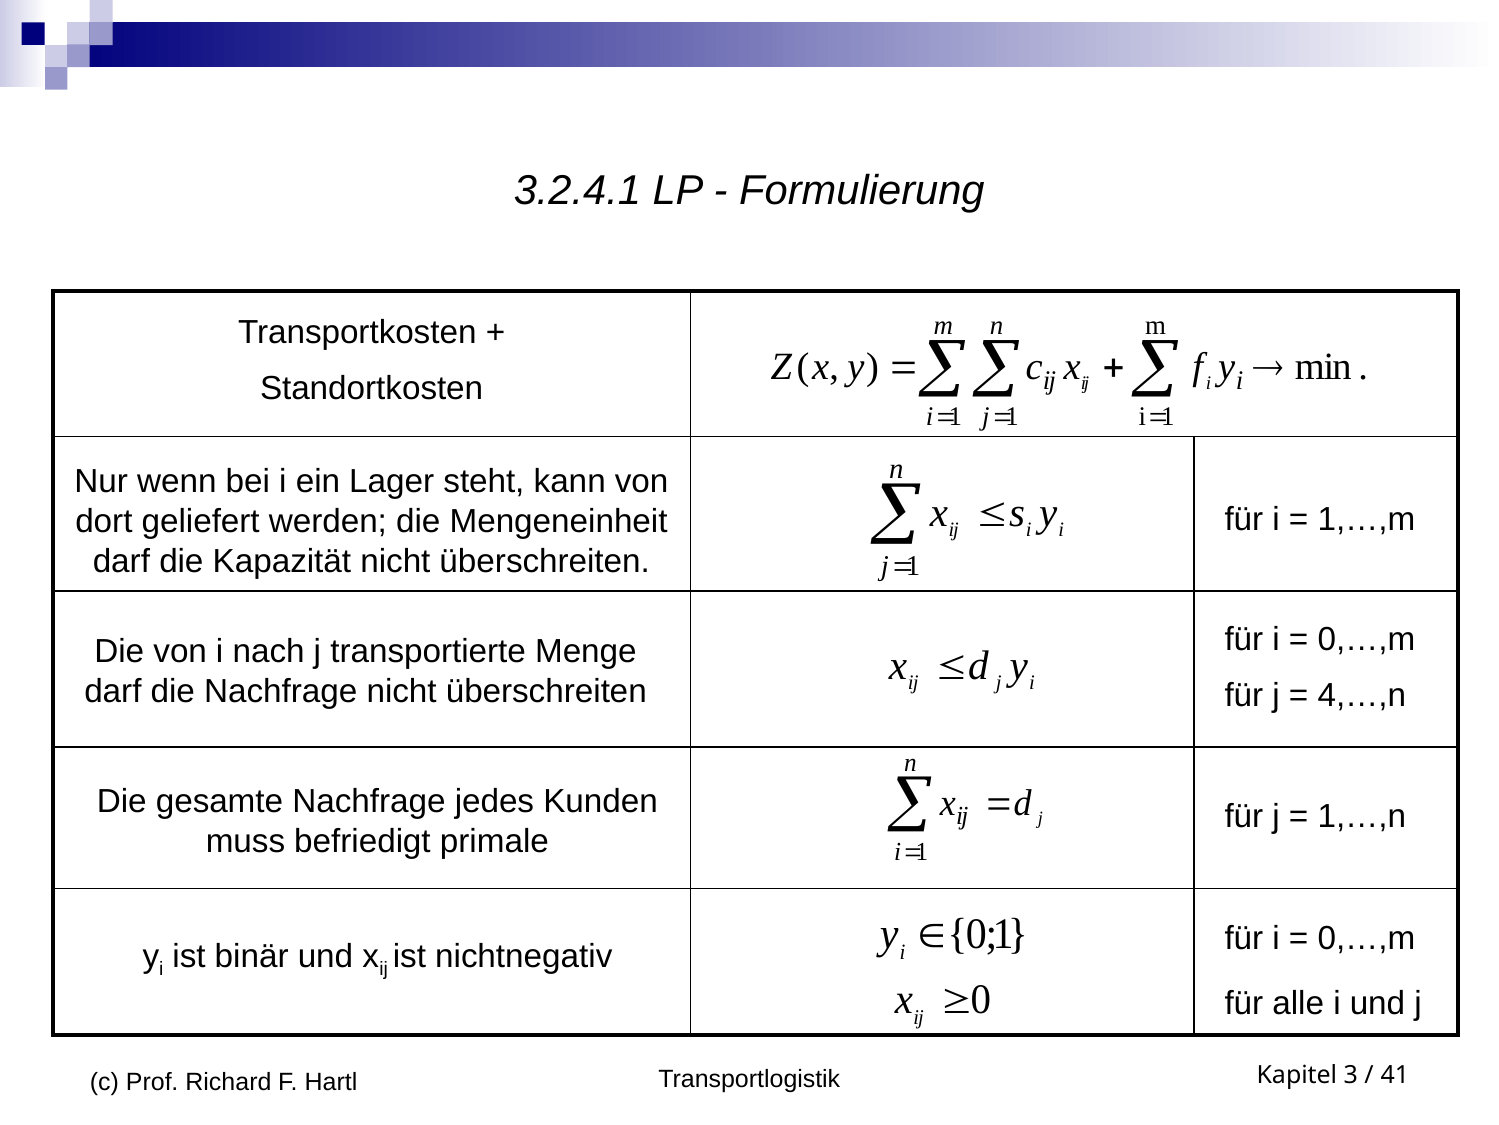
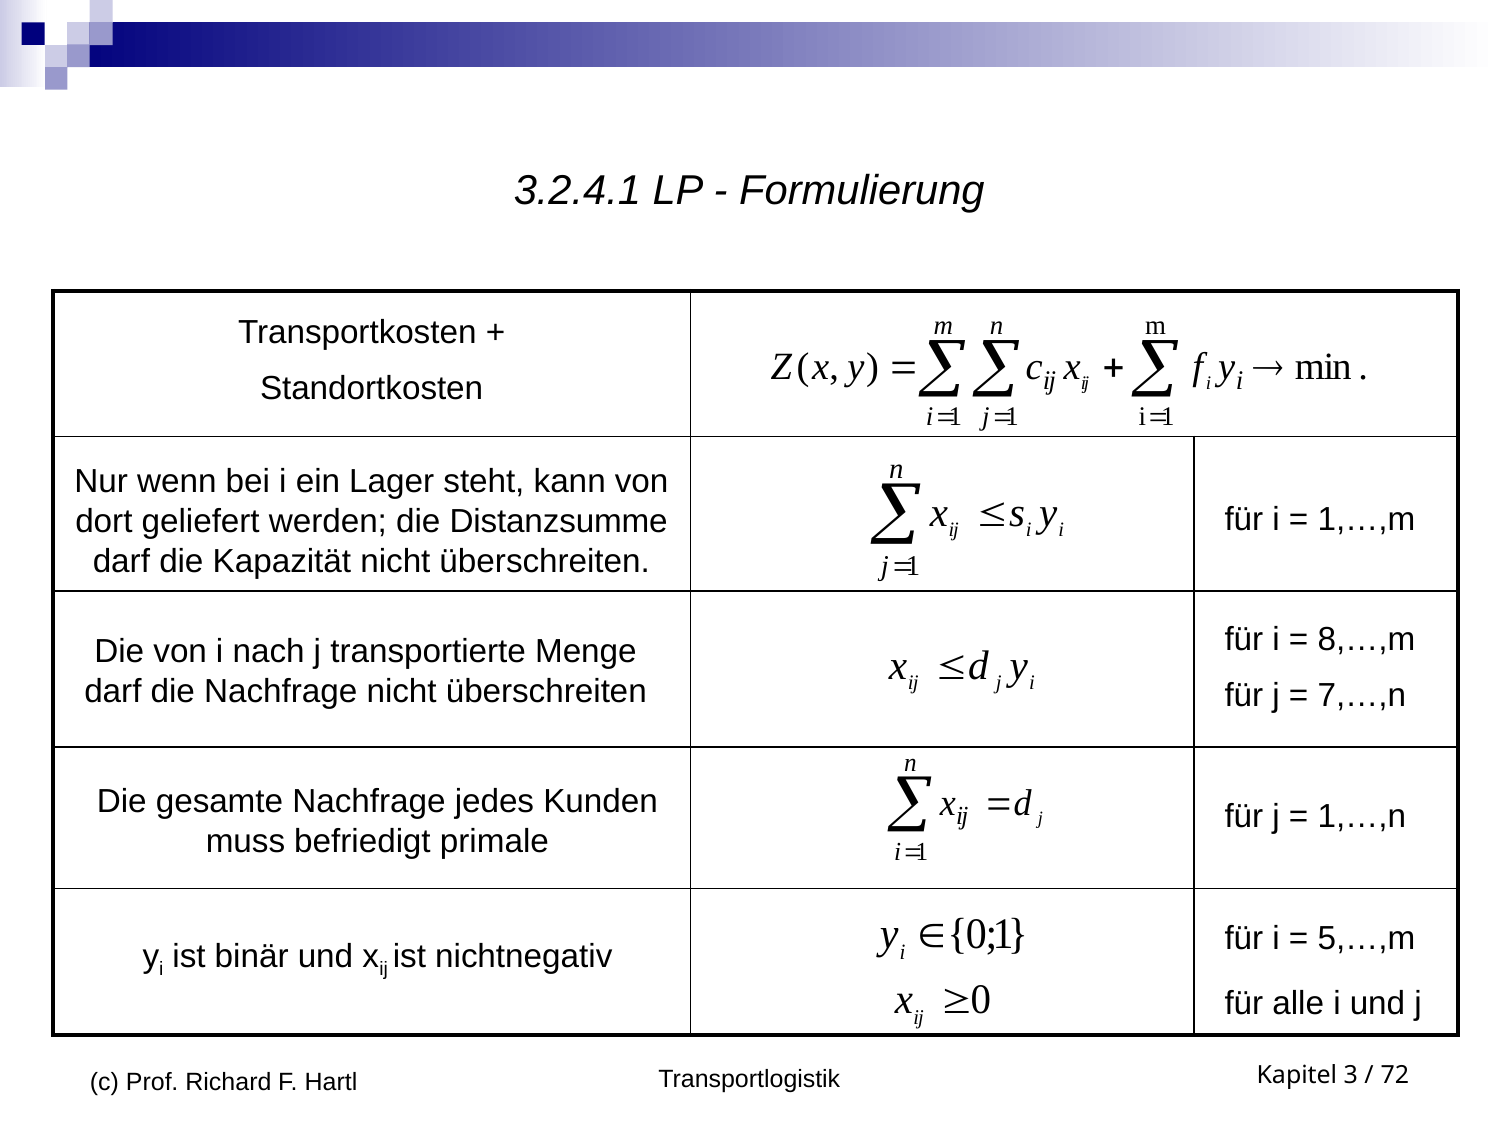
Mengeneinheit: Mengeneinheit -> Distanzsumme (559, 521)
0,…,m: 0,…,m -> 8,…,m (1366, 639)
4,…,n: 4,…,n -> 7,…,n (1362, 695)
0,…,m: 0,…,m -> 5,…,m (1366, 938)
41: 41 -> 72 (1395, 1074)
